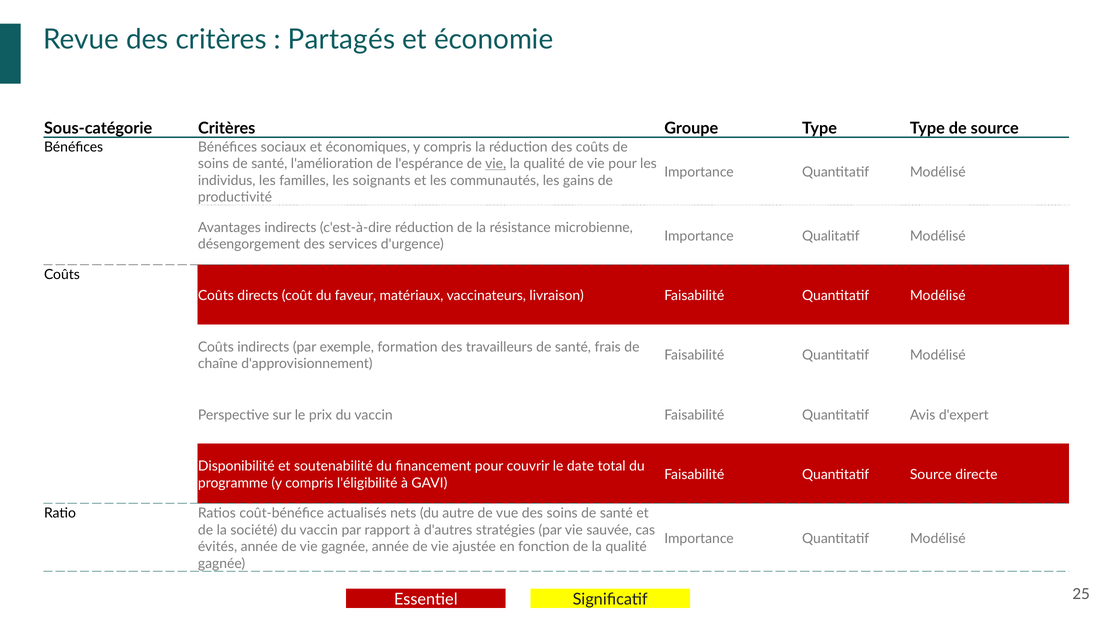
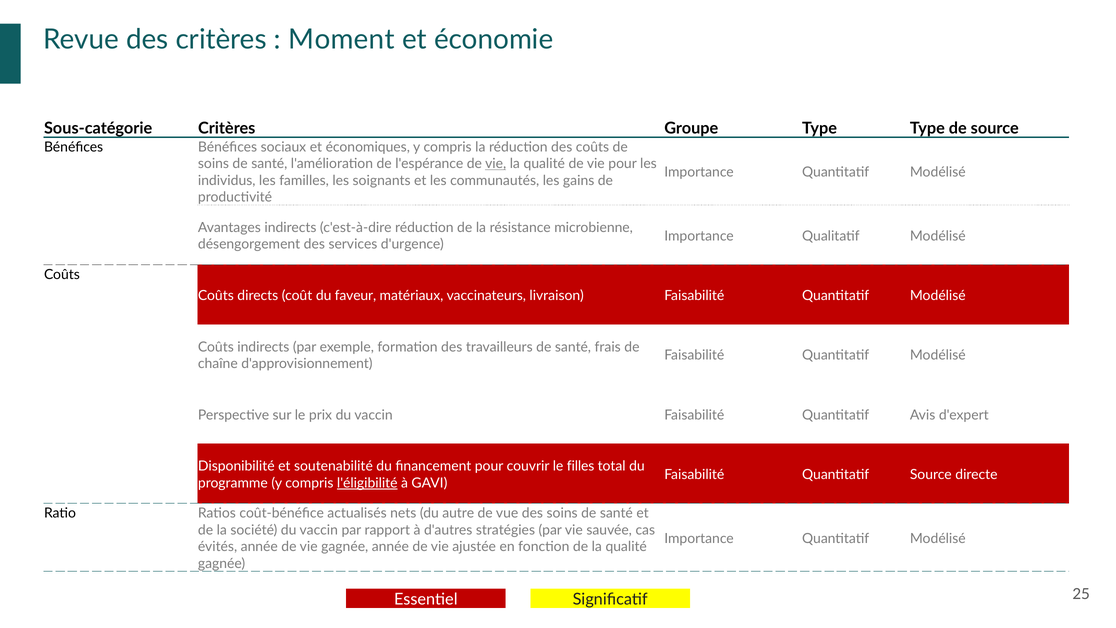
Partagés: Partagés -> Moment (342, 39)
date: date -> filles (581, 466)
l'éligibilité underline: none -> present (367, 483)
